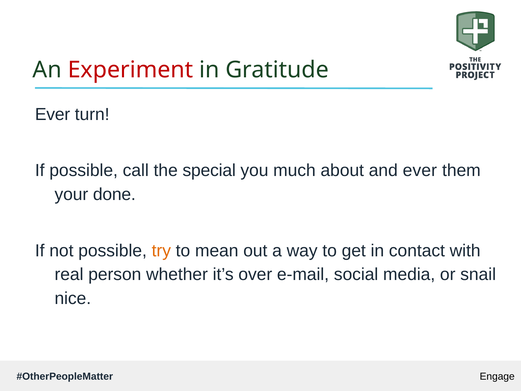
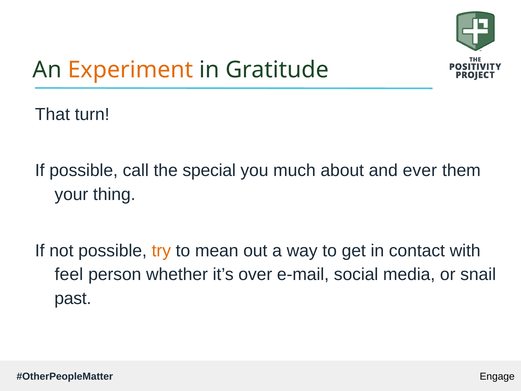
Experiment colour: red -> orange (130, 70)
Ever: Ever -> That (52, 114)
done: done -> thing (114, 194)
real: real -> feel (69, 274)
nice: nice -> past (73, 298)
